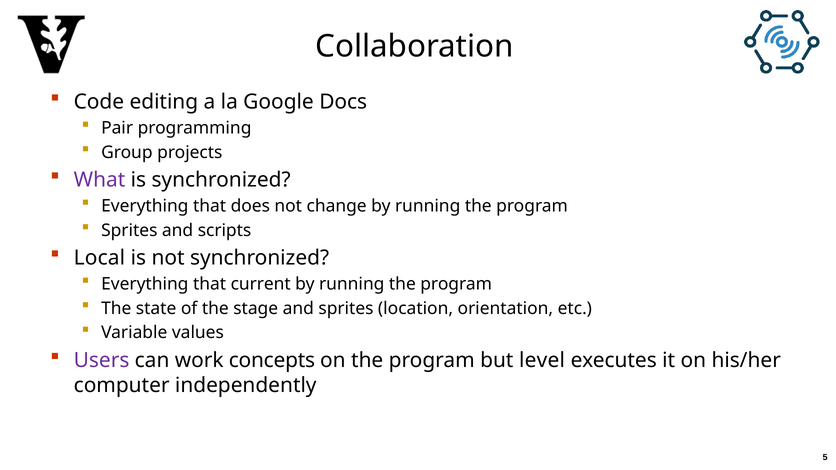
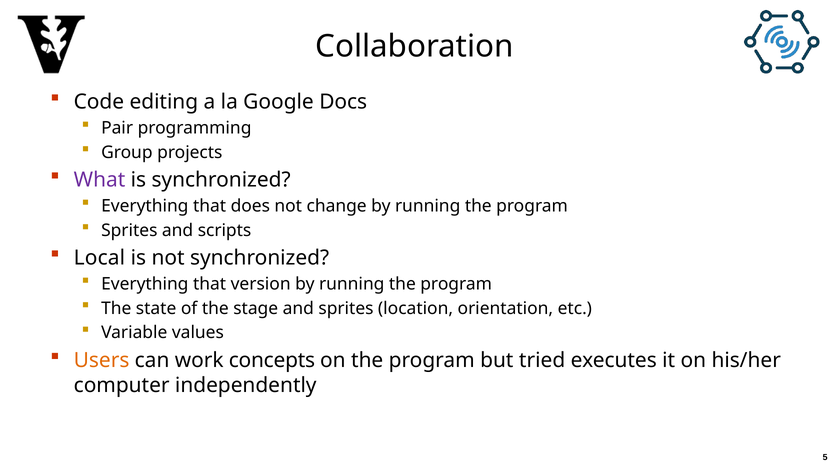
current: current -> version (261, 284)
Users colour: purple -> orange (102, 360)
level: level -> tried (542, 360)
